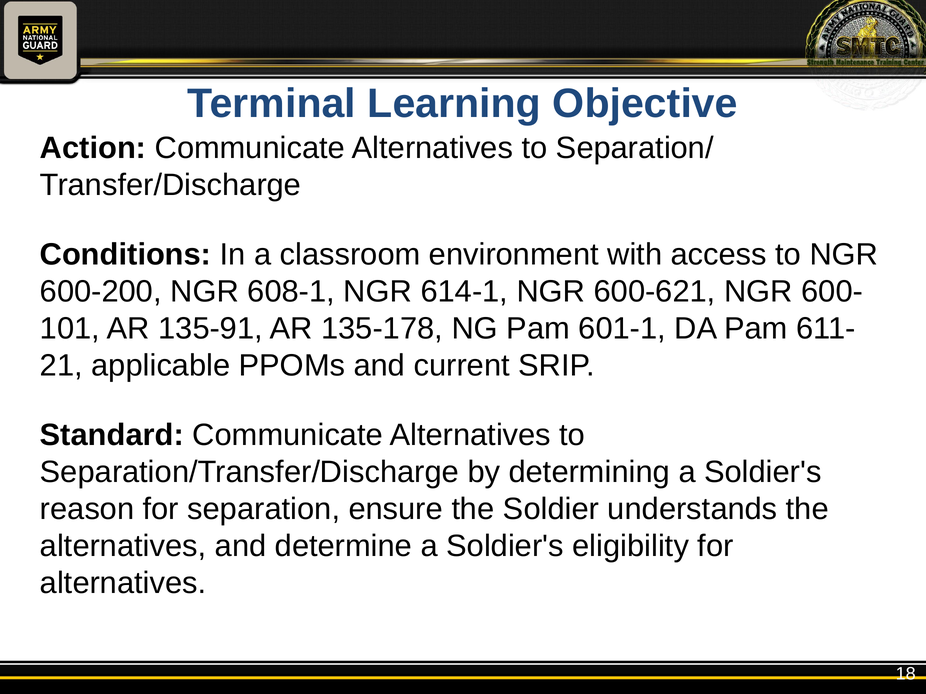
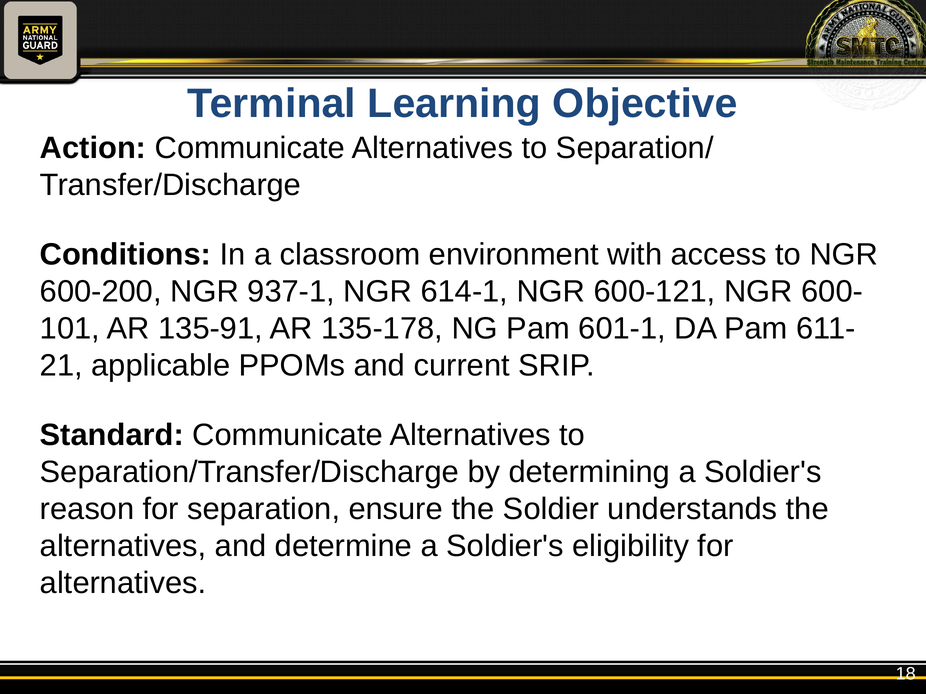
608-1: 608-1 -> 937-1 (291, 292)
600-621: 600-621 -> 600-121 (655, 292)
